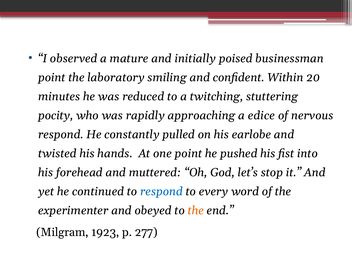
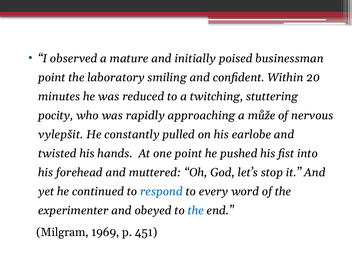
edice: edice -> může (262, 116)
respond: respond -> vylepšit (61, 135)
the colour: orange -> blue (196, 211)
1923: 1923 -> 1969 (105, 232)
277: 277 -> 451 (146, 232)
